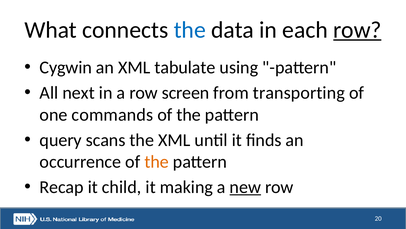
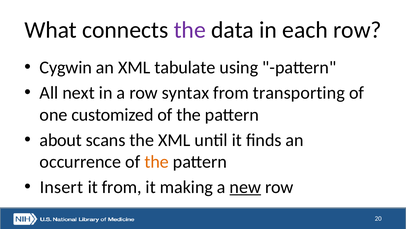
the colour: blue -> purple (190, 30)
row underline: present -> none (357, 30)
screen: screen -> syntax (186, 93)
commands: commands -> customized (113, 114)
query: query -> about (61, 140)
Recap: Recap -> Insert (61, 187)
it child: child -> from (122, 187)
